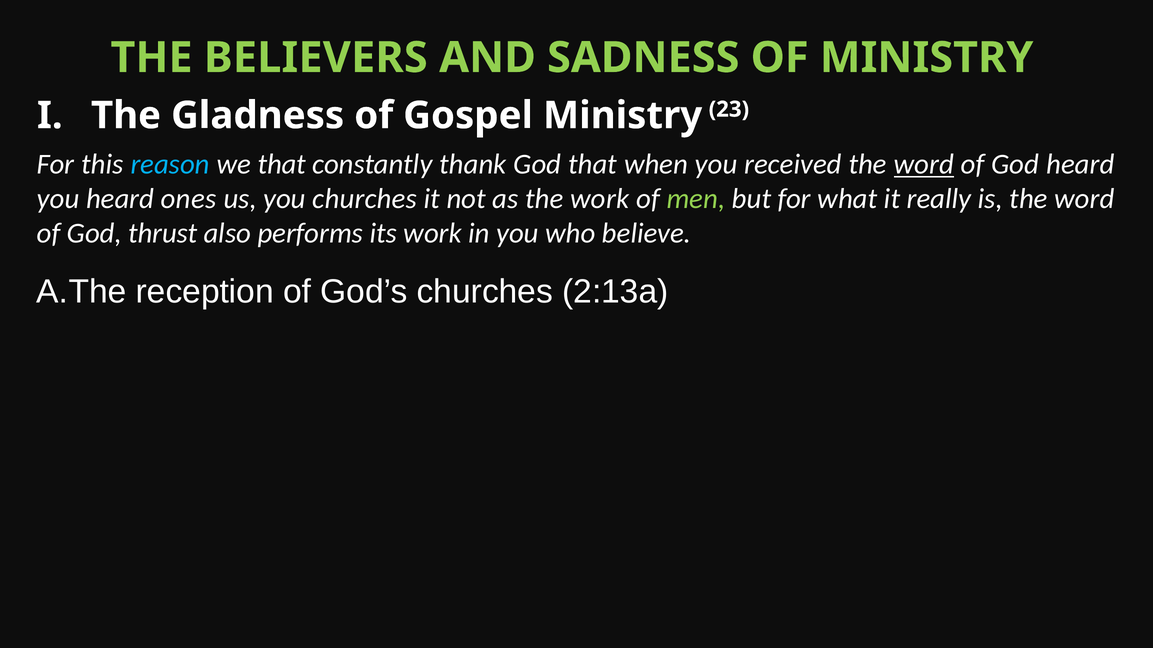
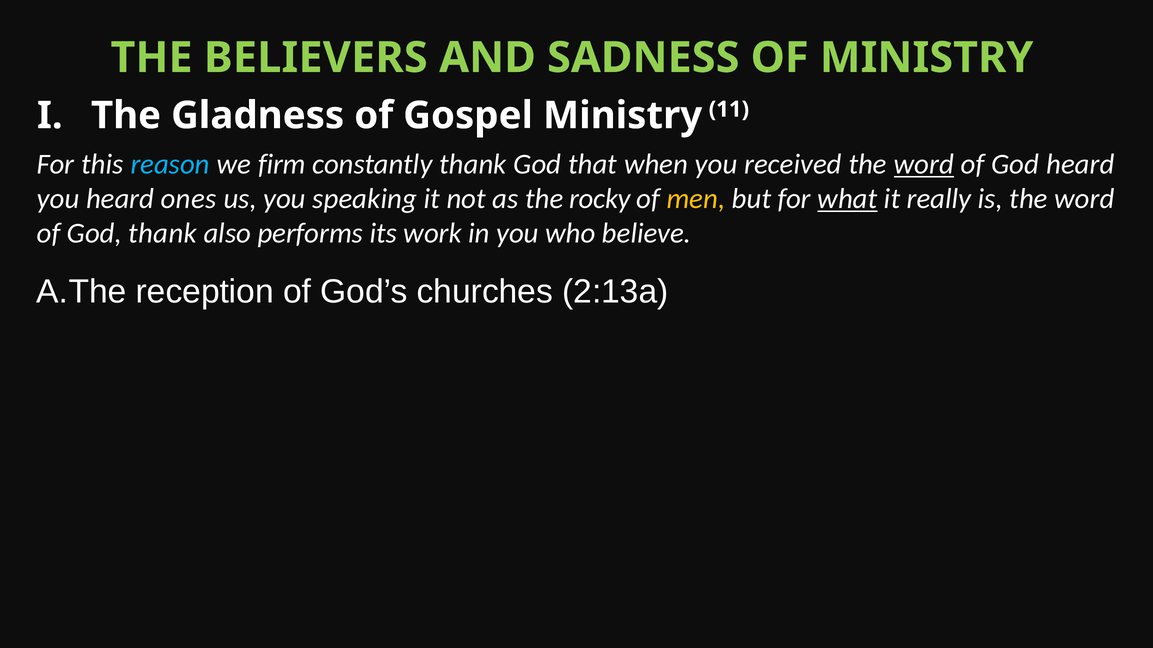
23: 23 -> 11 (729, 109)
we that: that -> firm (282, 164)
you churches: churches -> speaking (365, 199)
the work: work -> rocky (600, 199)
men colour: light green -> yellow (696, 199)
what underline: none -> present (847, 199)
God thrust: thrust -> thank (163, 234)
